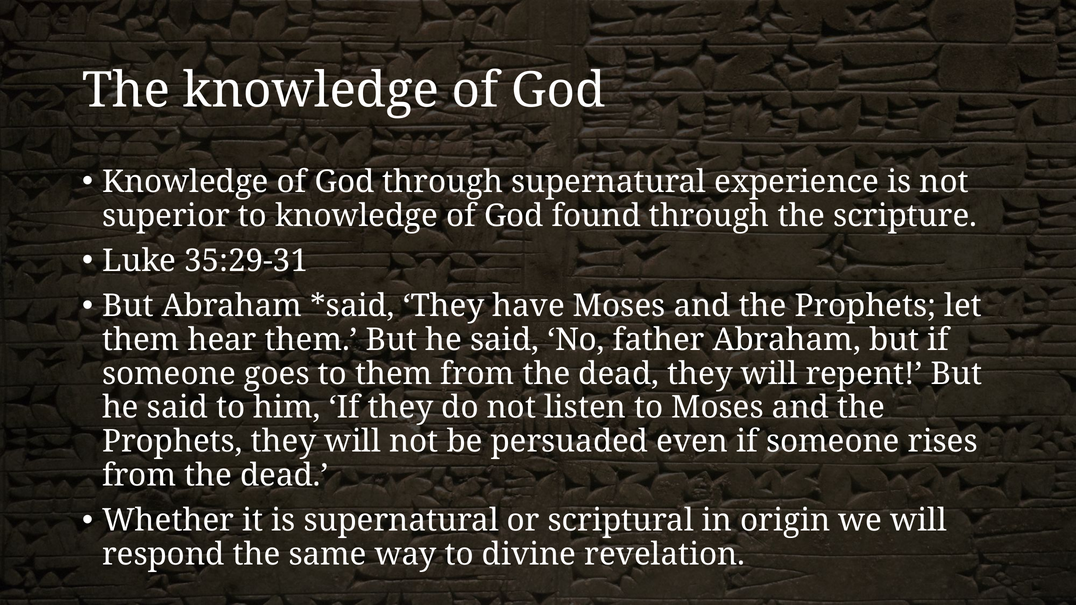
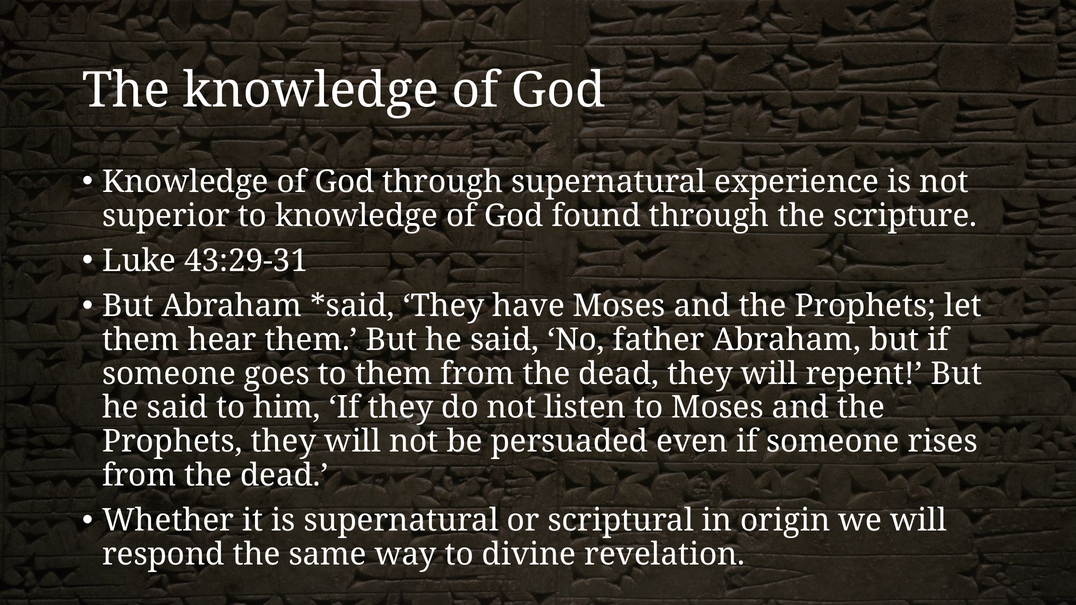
35:29-31: 35:29-31 -> 43:29-31 (246, 261)
